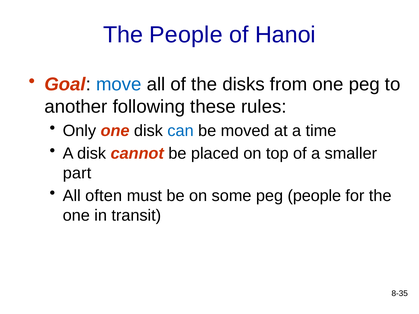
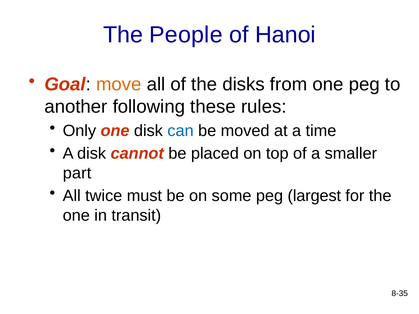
move colour: blue -> orange (119, 84)
often: often -> twice (104, 196)
peg people: people -> largest (314, 196)
